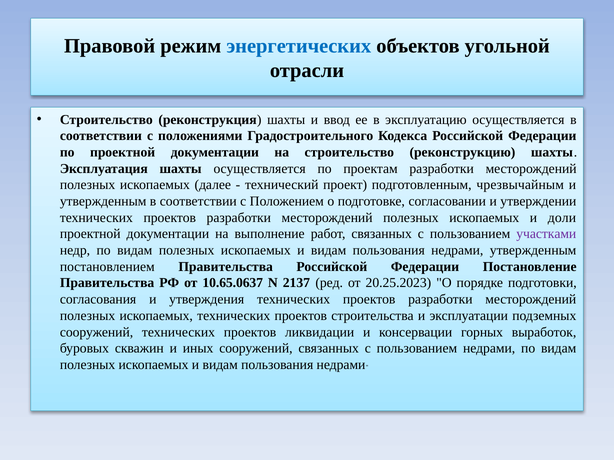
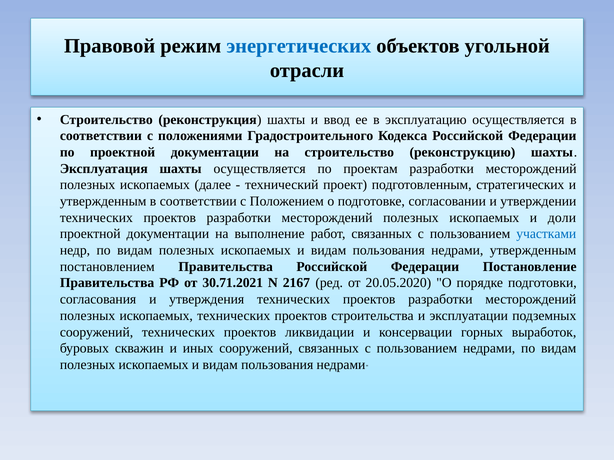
чрезвычайным: чрезвычайным -> стратегических (520, 185)
участками colour: purple -> blue (546, 234)
10.65.0637: 10.65.0637 -> 30.71.2021 (233, 283)
2137: 2137 -> 2167 (296, 283)
20.25.2023: 20.25.2023 -> 20.05.2020 (398, 283)
